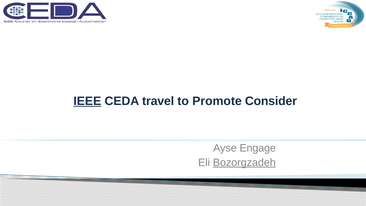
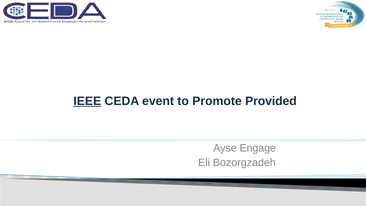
travel: travel -> event (158, 101)
Consider: Consider -> Provided (271, 101)
Bozorgzadeh underline: present -> none (244, 162)
